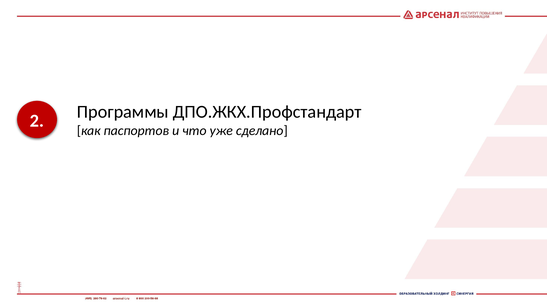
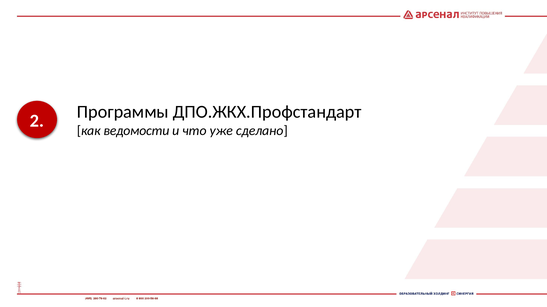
паспортов: паспортов -> ведомости (136, 131)
